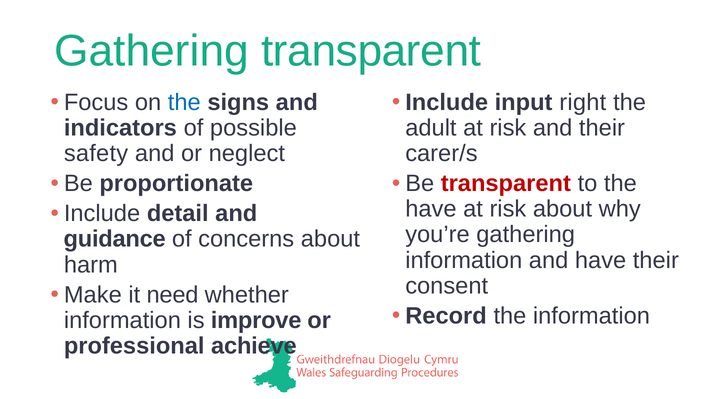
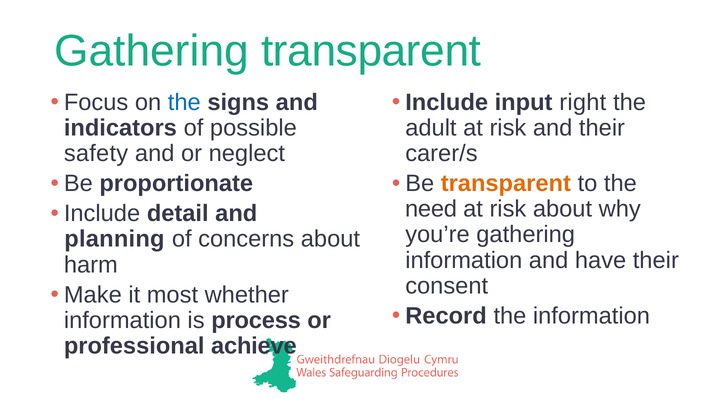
transparent colour: red -> orange (506, 184)
have: have -> need (431, 209)
guidance: guidance -> planning (114, 239)
need: need -> most (172, 295)
improve: improve -> process (256, 321)
